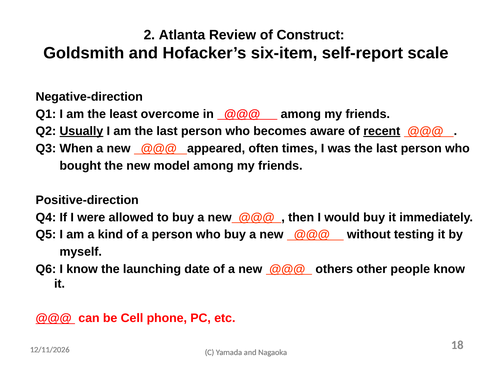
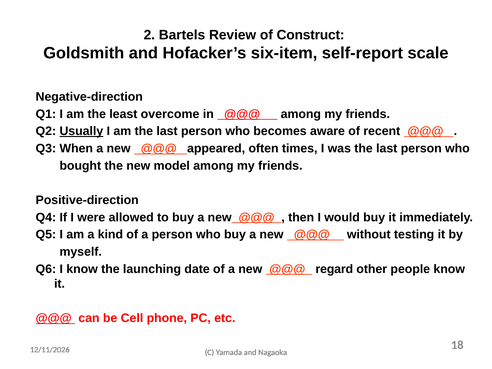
Atlanta: Atlanta -> Bartels (182, 35)
recent underline: present -> none (382, 131)
others: others -> regard (334, 269)
